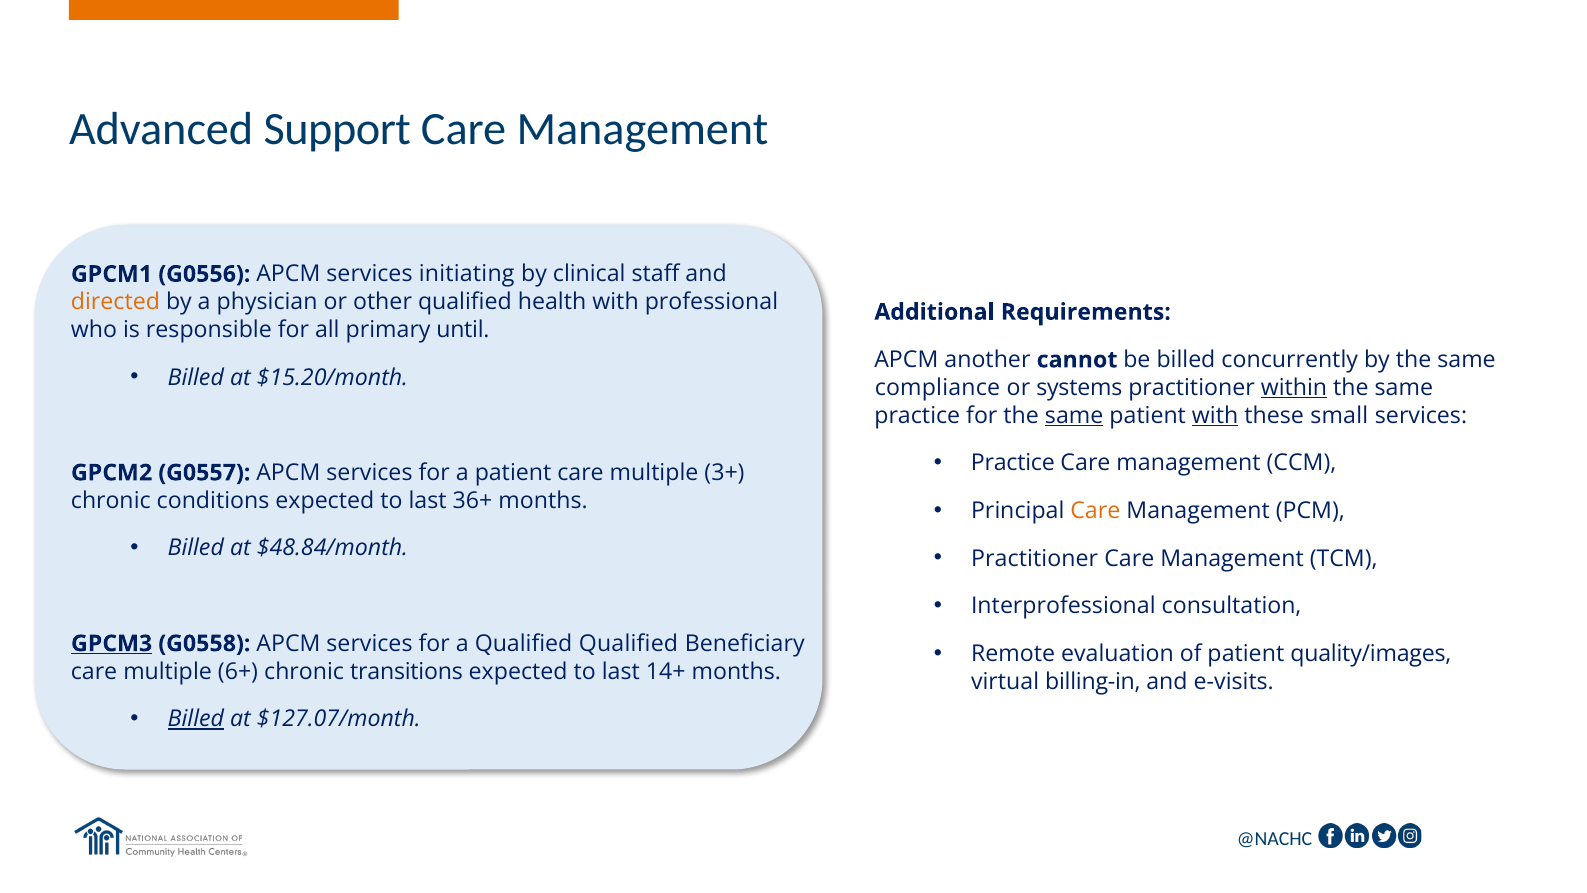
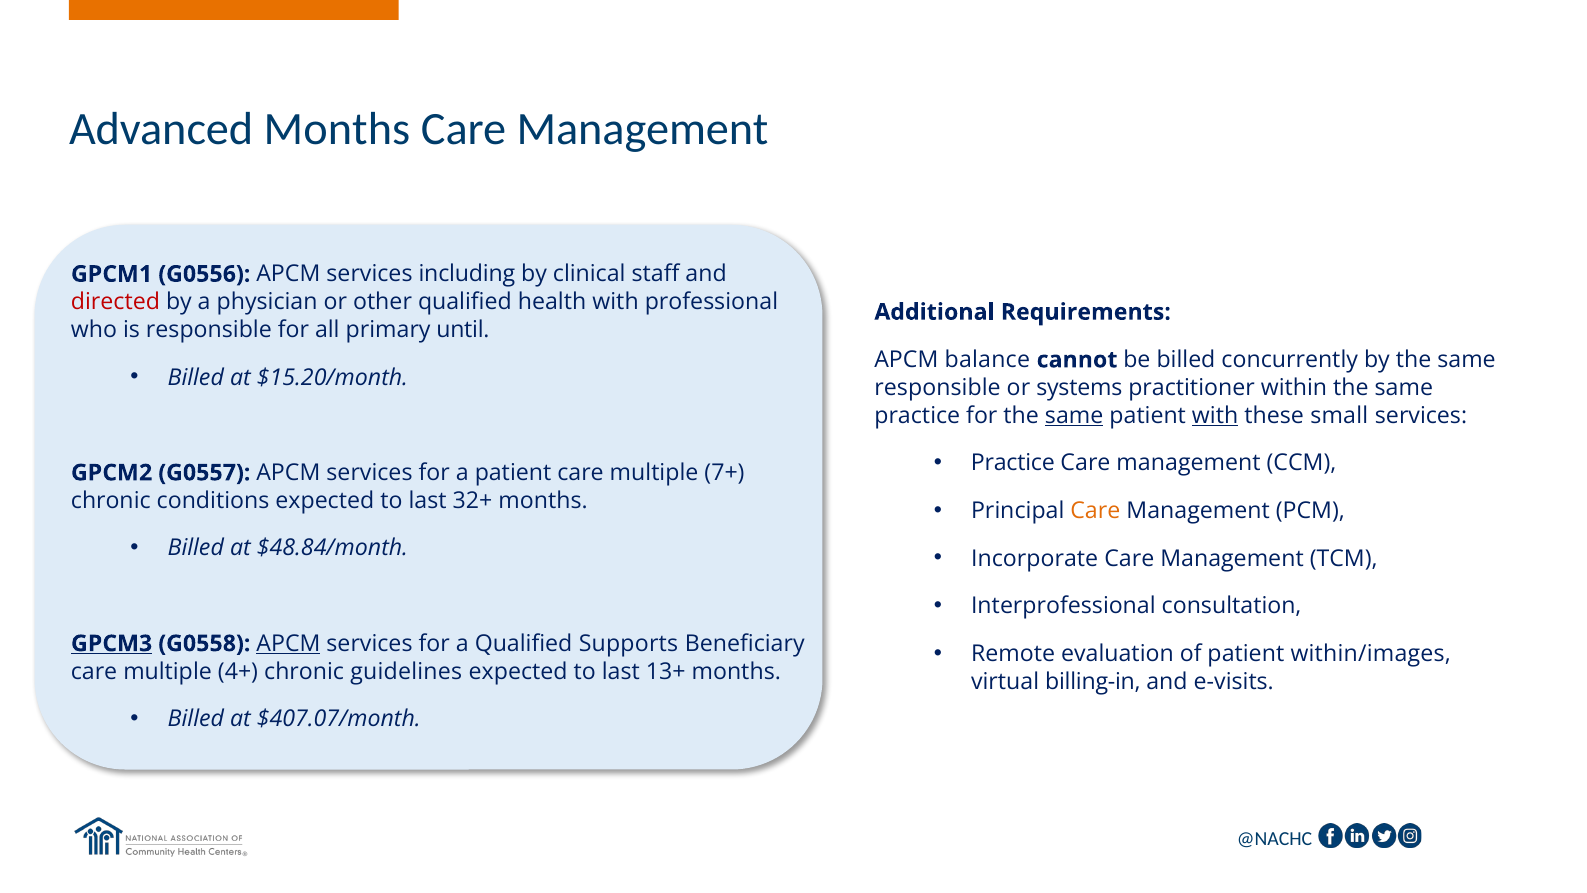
Advanced Support: Support -> Months (337, 129)
initiating: initiating -> including (467, 274)
directed colour: orange -> red (115, 302)
another: another -> balance (987, 360)
compliance: compliance -> responsible (938, 387)
within underline: present -> none (1294, 387)
3+: 3+ -> 7+ (724, 473)
36+: 36+ -> 32+ (473, 500)
Practitioner: Practitioner -> Incorporate (1035, 558)
APCM underline: none -> present (288, 643)
Qualified Qualified: Qualified -> Supports (628, 643)
quality/images: quality/images -> within/images (1371, 654)
6+: 6+ -> 4+ (238, 671)
transitions: transitions -> guidelines (406, 671)
14+: 14+ -> 13+ (666, 671)
Billed underline: present -> none (196, 719)
$127.07/month: $127.07/month -> $407.07/month (339, 719)
